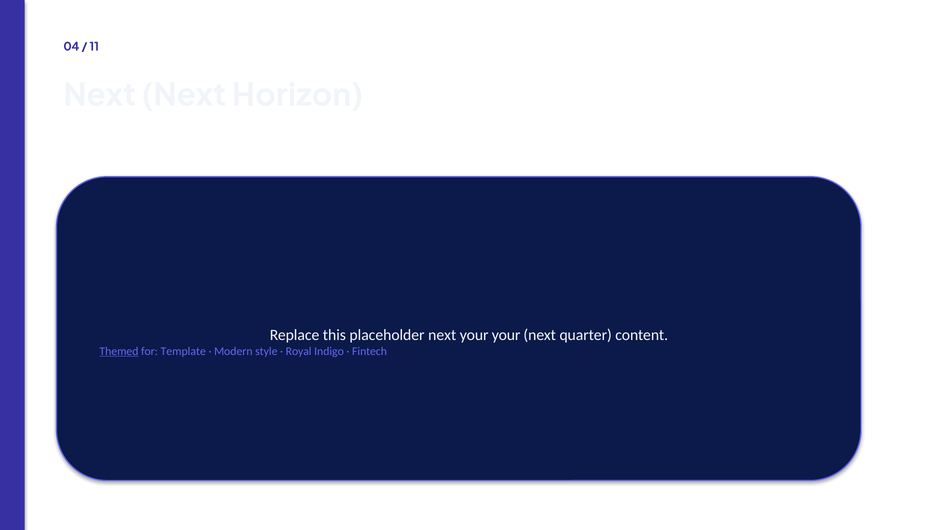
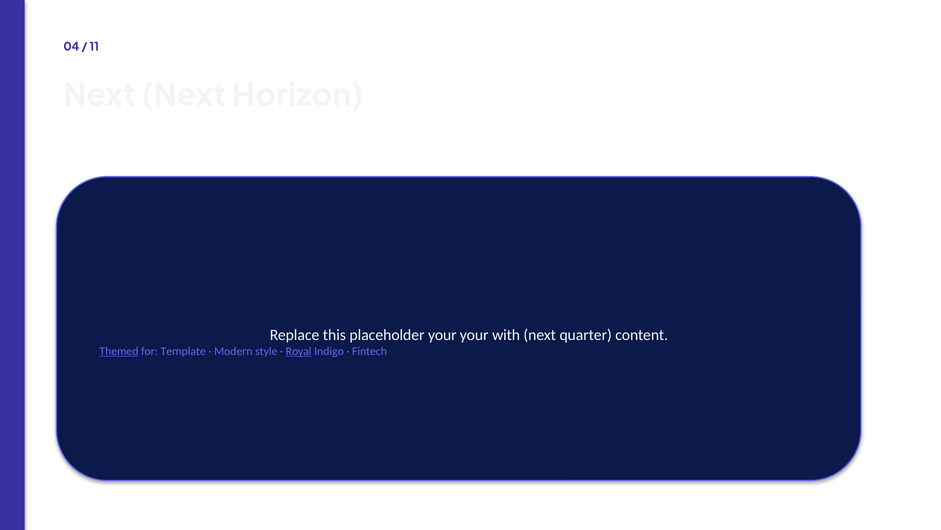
placeholder next: next -> your (442, 335)
your your: your -> with (506, 335)
Royal underline: none -> present (299, 351)
